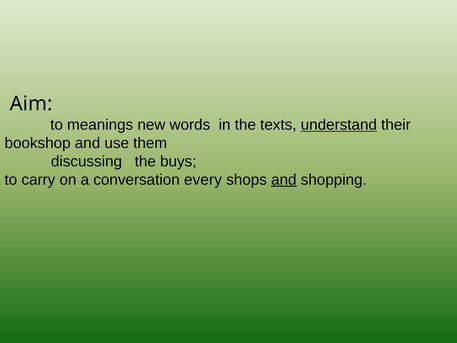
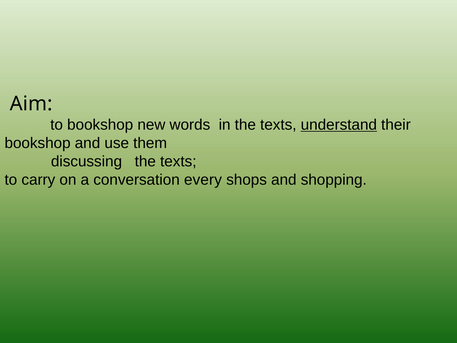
to meanings: meanings -> bookshop (100, 125)
discussing the buys: buys -> texts (178, 161)
and underline: present -> none (284, 180)
